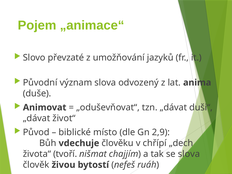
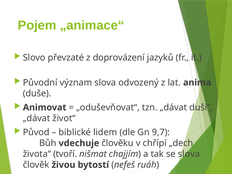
umožňování: umožňování -> doprovázení (119, 58)
místo: místo -> lidem (105, 132)
2,9: 2,9 -> 9,7 (161, 132)
